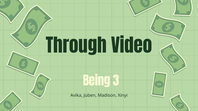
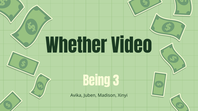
Through: Through -> Whether (76, 47)
